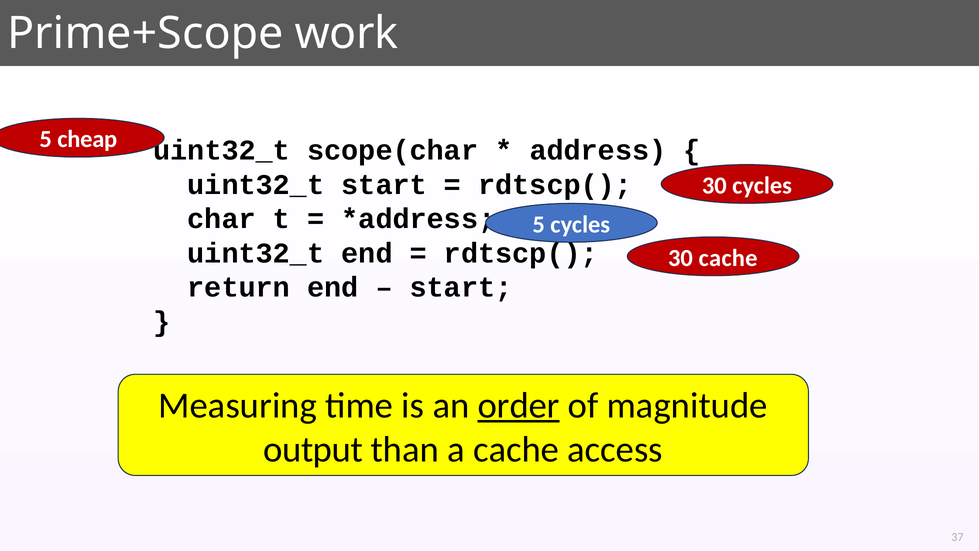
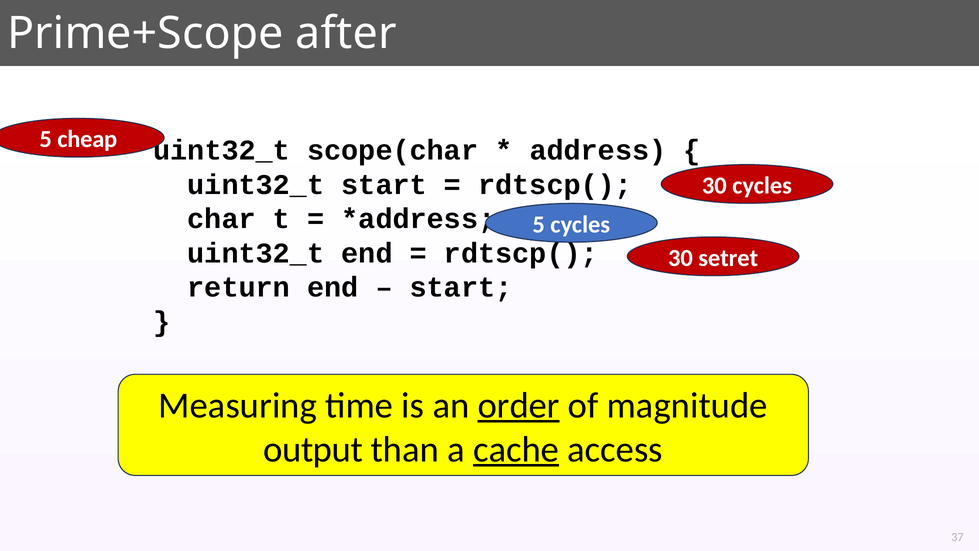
work: work -> after (346, 34)
30 cache: cache -> setret (728, 258)
cache underline: none -> present (516, 449)
